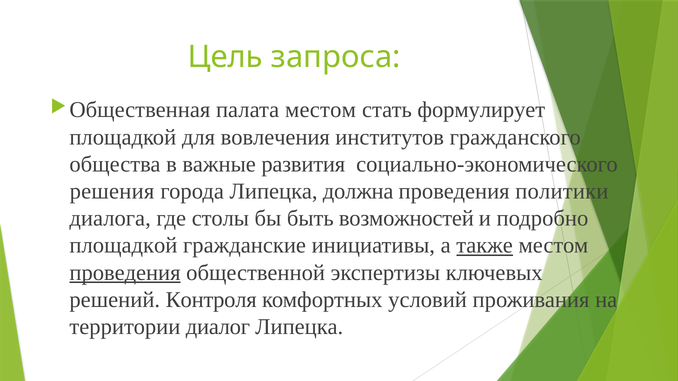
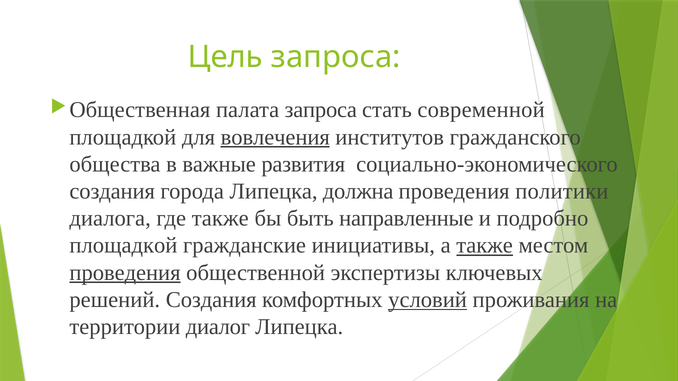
палата местом: местом -> запроса (321, 110)
формулирует: формулирует -> современной (481, 110)
вовлечения underline: none -> present (275, 137)
решения: решения -> создания (112, 192)
где столы: столы -> также (220, 219)
возможностей: возможностей -> направленные (406, 219)
решений Контроля: Контроля -> Создания (211, 300)
условий underline: none -> present (428, 300)
